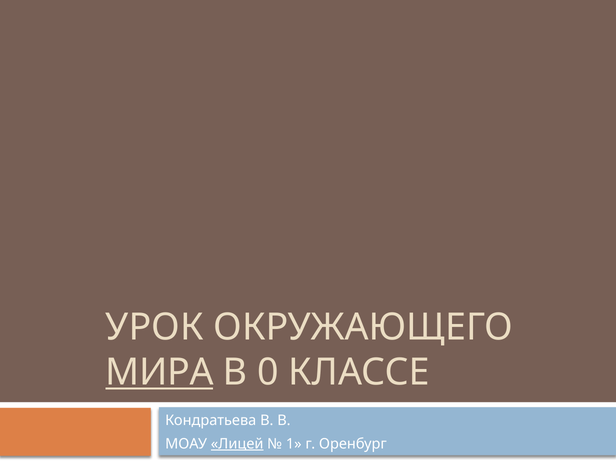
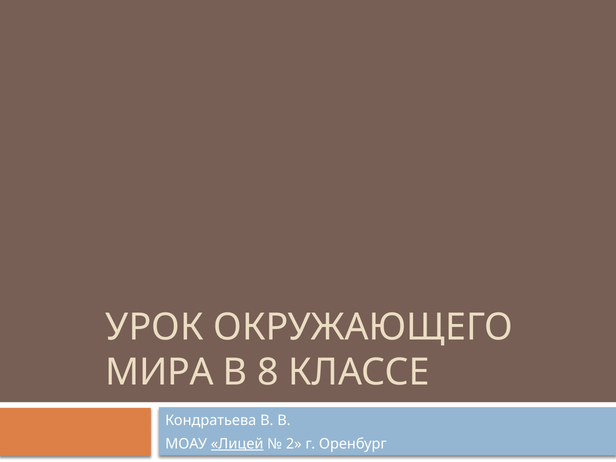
МИРА underline: present -> none (159, 372)
0: 0 -> 8 (268, 372)
1: 1 -> 2 (294, 444)
